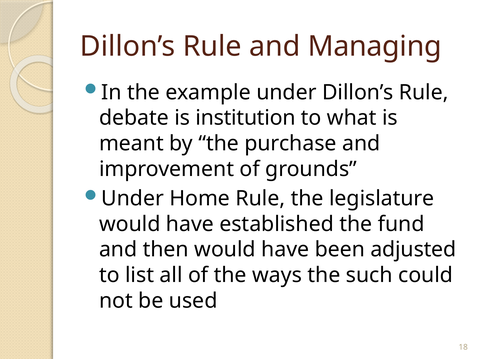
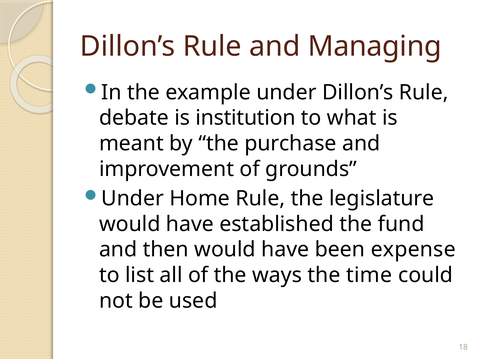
adjusted: adjusted -> expense (413, 250)
such: such -> time (369, 275)
